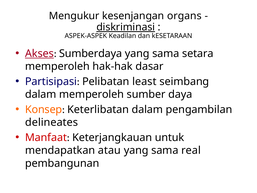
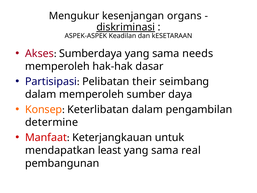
Akses underline: present -> none (39, 53)
setara: setara -> needs (198, 53)
least: least -> their (144, 81)
delineates: delineates -> determine (52, 122)
atau: atau -> least (109, 150)
